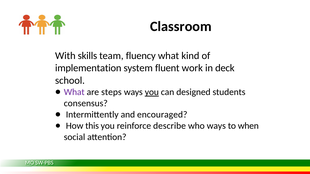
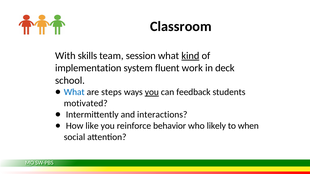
fluency: fluency -> session (141, 56)
kind underline: none -> present (190, 56)
What colour: purple -> blue (74, 92)
designed: designed -> feedback (193, 92)
consensus: consensus -> motivated (86, 104)
encouraged: encouraged -> interactions (162, 115)
this: this -> like (92, 126)
describe: describe -> behavior (170, 126)
who ways: ways -> likely (216, 126)
